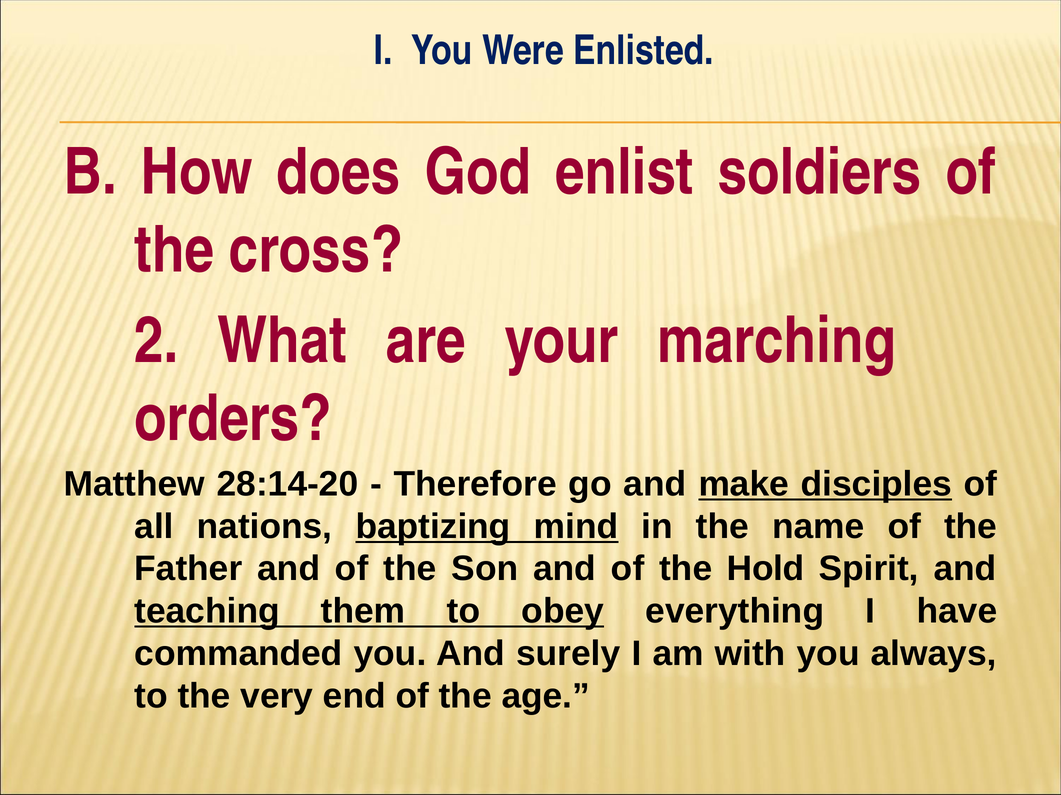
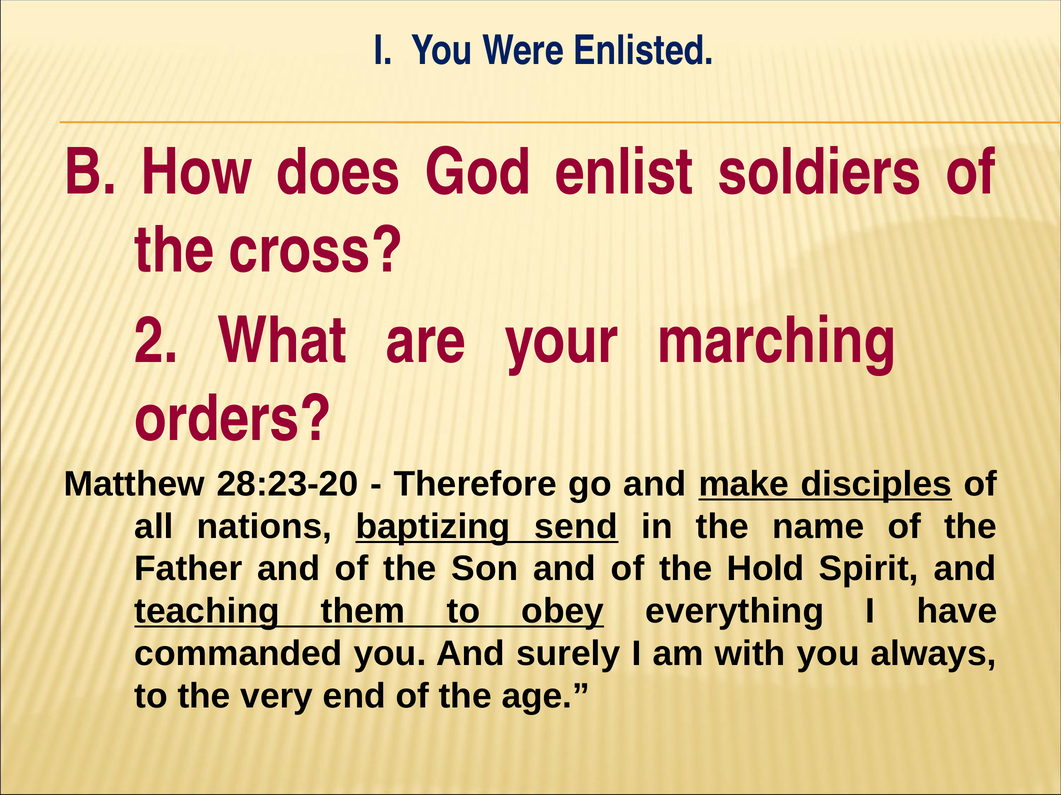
28:14-20: 28:14-20 -> 28:23-20 (288, 484)
mind: mind -> send (576, 527)
